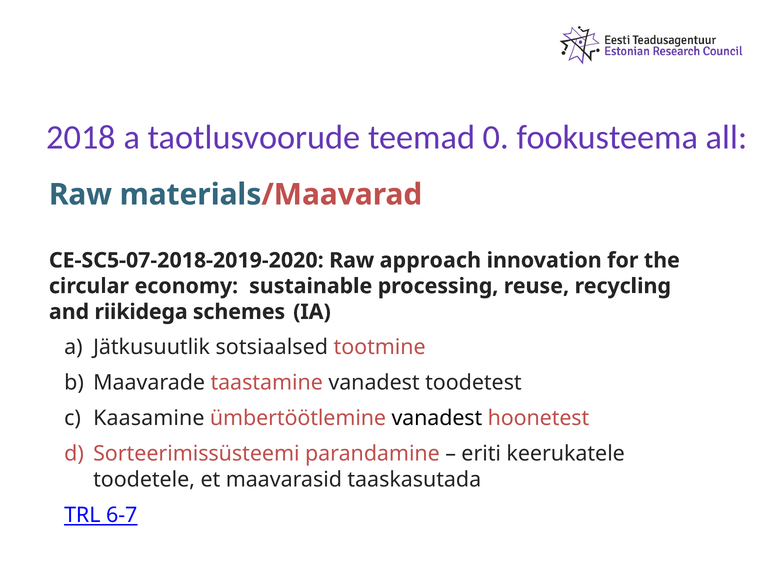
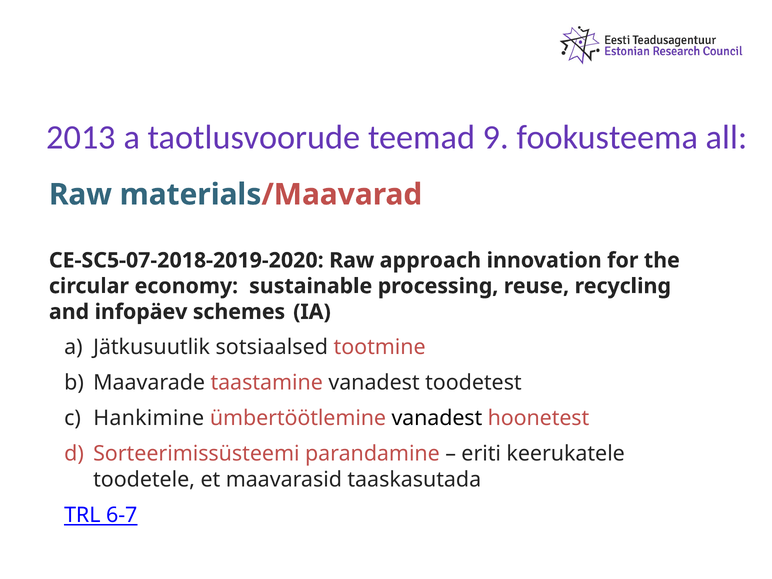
2018: 2018 -> 2013 (81, 137)
0: 0 -> 9 (496, 137)
riikidega: riikidega -> infopäev (141, 312)
Kaasamine: Kaasamine -> Hankimine (149, 418)
